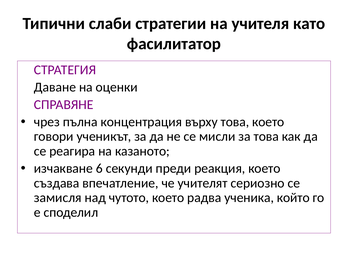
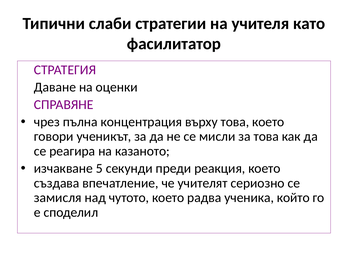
6: 6 -> 5 (99, 168)
